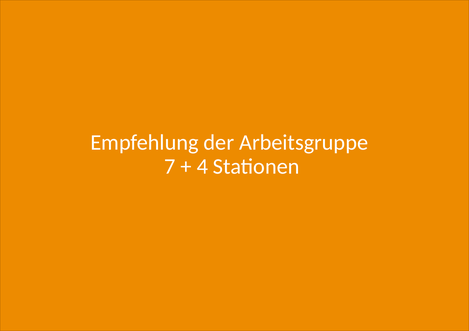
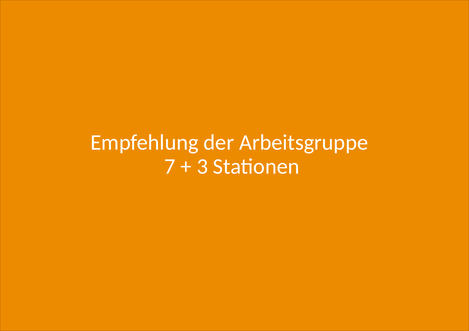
4: 4 -> 3 (202, 167)
